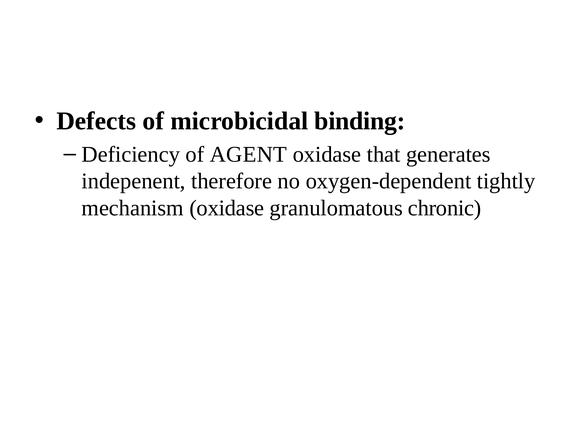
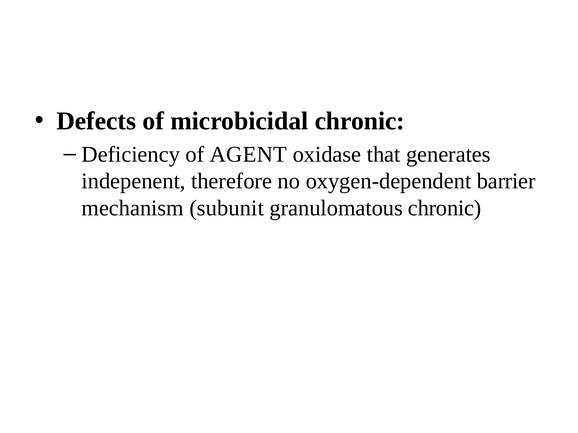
microbicidal binding: binding -> chronic (360, 121)
tightly: tightly -> barrier (506, 181)
mechanism oxidase: oxidase -> subunit (227, 208)
